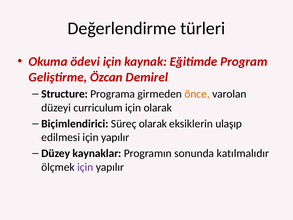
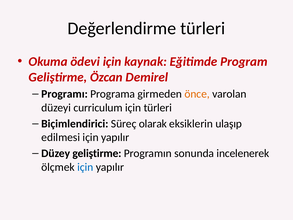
Structure: Structure -> Programı (65, 94)
için olarak: olarak -> türleri (158, 108)
Düzey kaynaklar: kaynaklar -> geliştirme (97, 153)
katılmalıdır: katılmalıdır -> incelenerek (243, 153)
için colour: purple -> blue (85, 167)
